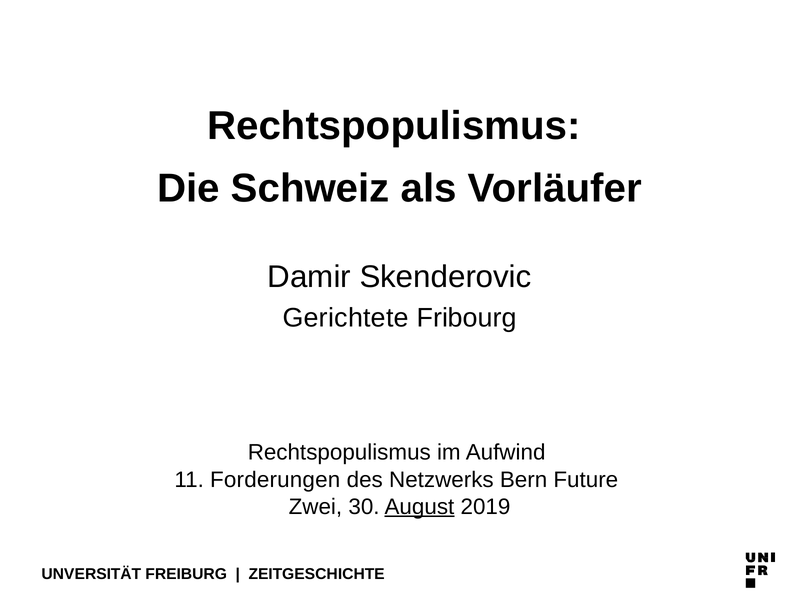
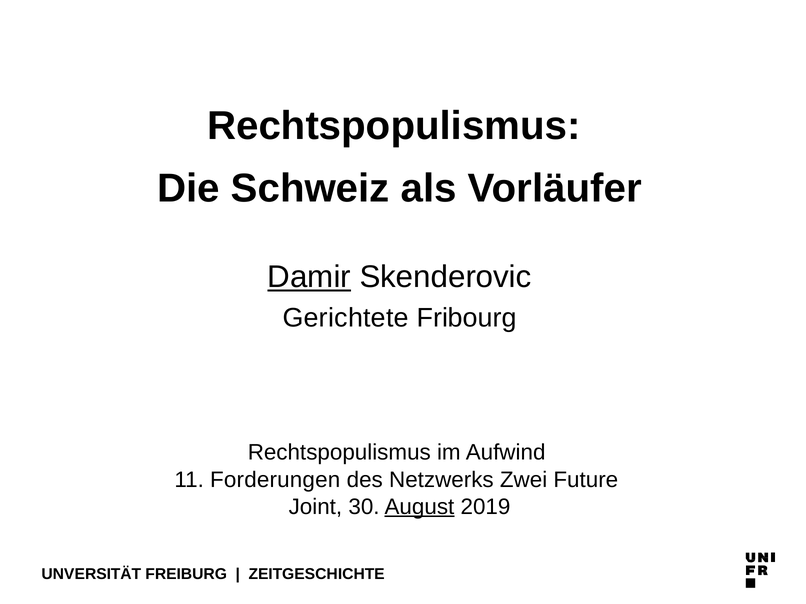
Damir underline: none -> present (309, 277)
Bern: Bern -> Zwei (524, 480)
Zwei: Zwei -> Joint (315, 507)
